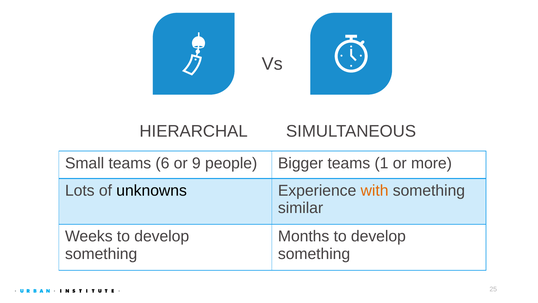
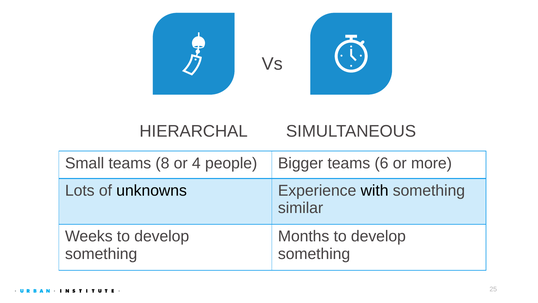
6: 6 -> 8 (162, 163)
9: 9 -> 4 (196, 163)
1: 1 -> 6 (381, 163)
with colour: orange -> black (375, 190)
